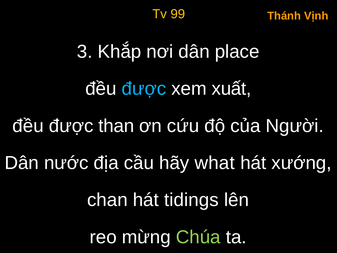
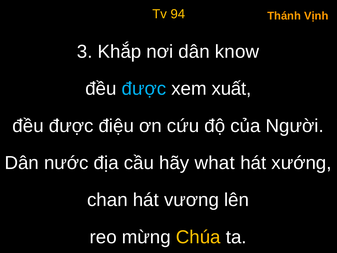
99: 99 -> 94 (178, 14)
place: place -> know (237, 52)
than: than -> điệu (116, 126)
tidings: tidings -> vương (191, 200)
Chúa colour: light green -> yellow (198, 237)
